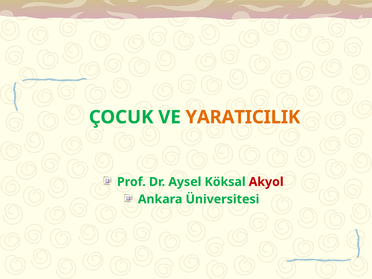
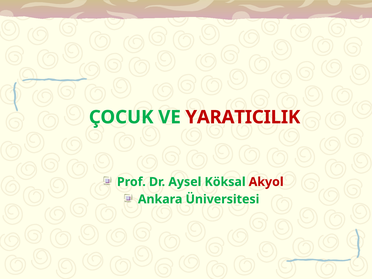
YARATICILIK colour: orange -> red (243, 117)
